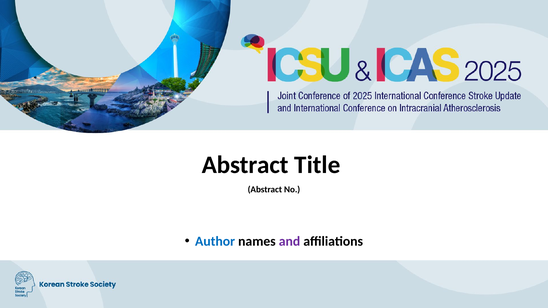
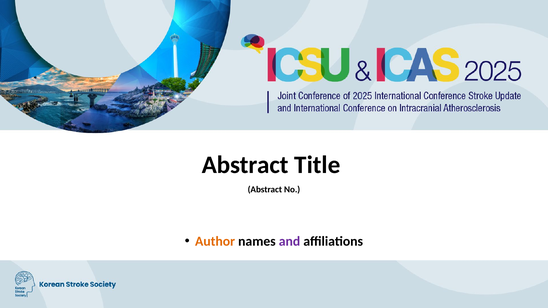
Author colour: blue -> orange (215, 242)
